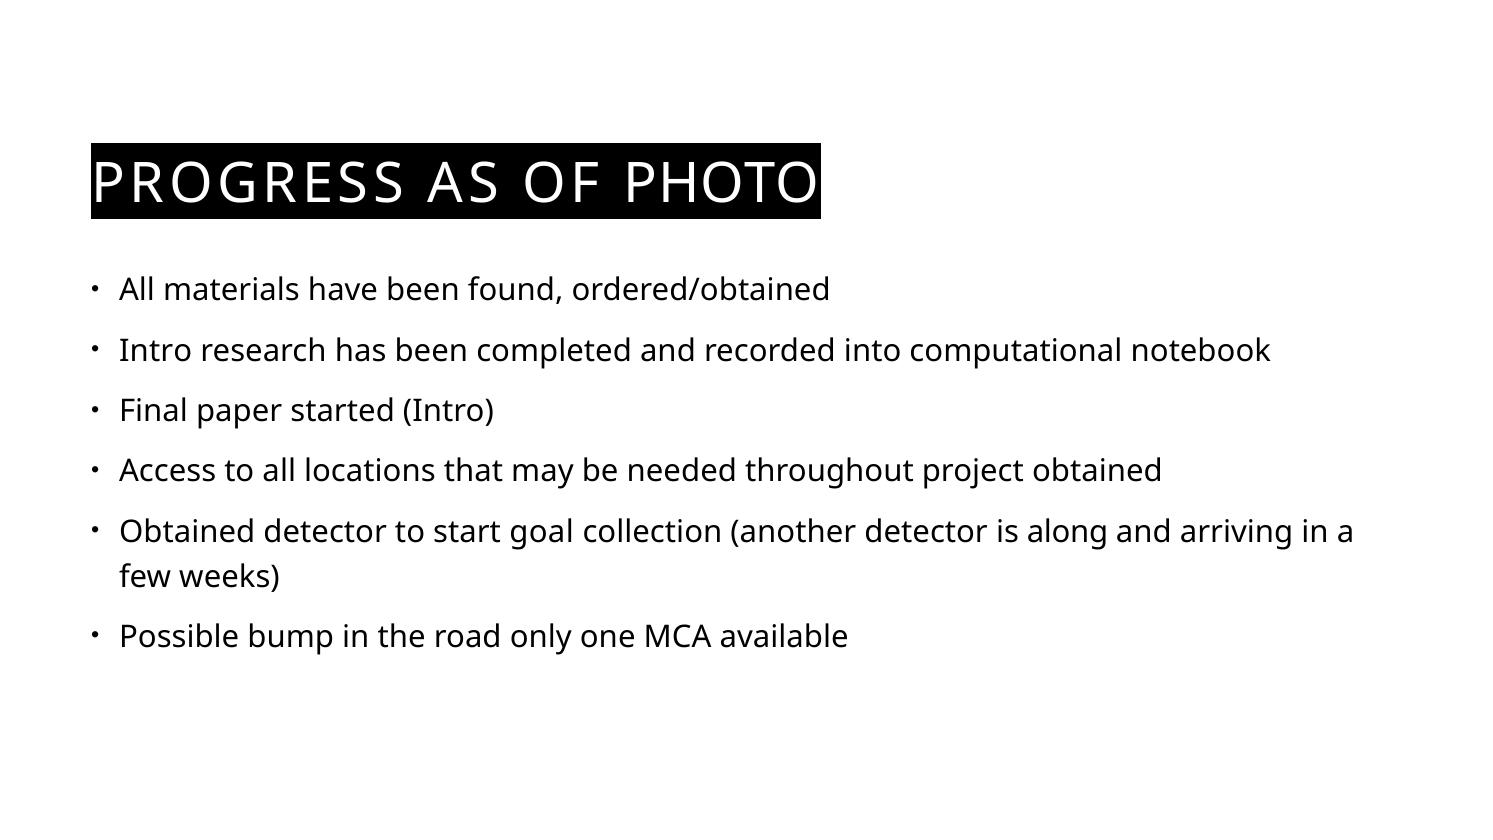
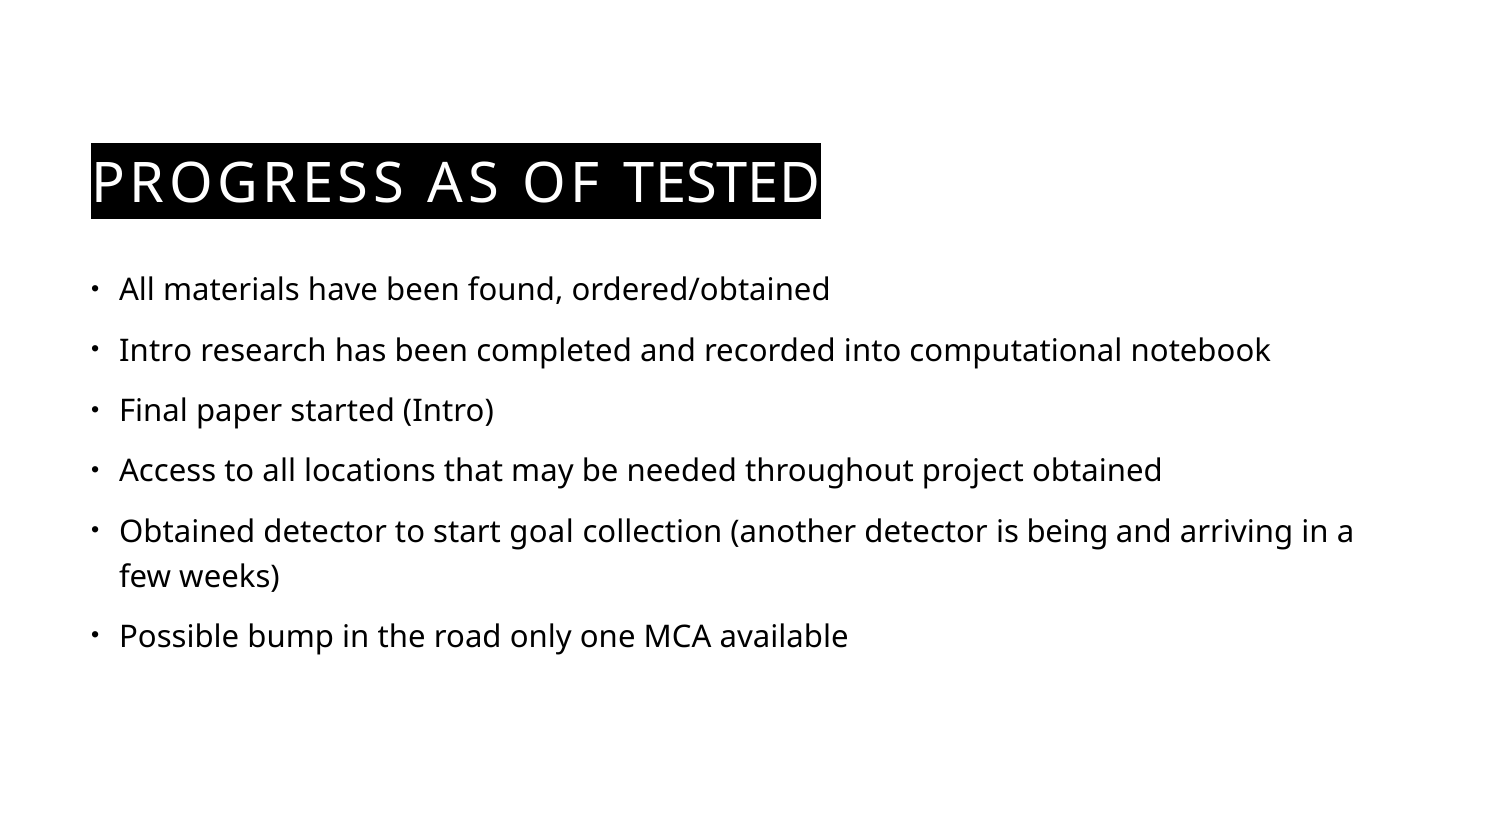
PHOTO: PHOTO -> TESTED (722, 184)
along: along -> being (1068, 532)
